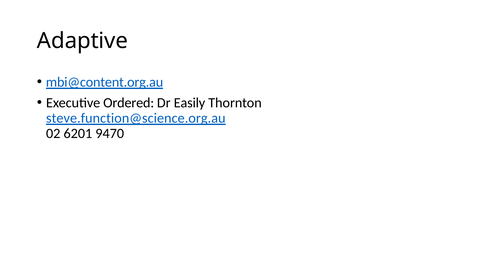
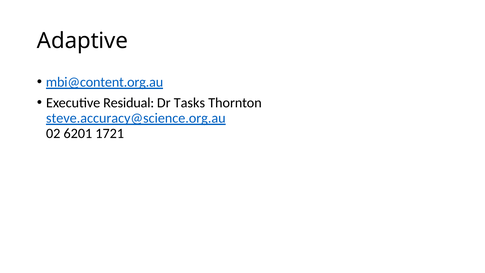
Ordered: Ordered -> Residual (129, 103)
Easily: Easily -> Tasks (189, 103)
steve.function@science.org.au: steve.function@science.org.au -> steve.accuracy@science.org.au (136, 118)
9470: 9470 -> 1721 (110, 133)
